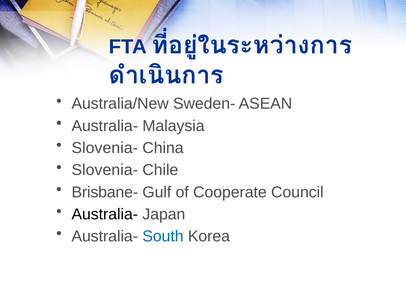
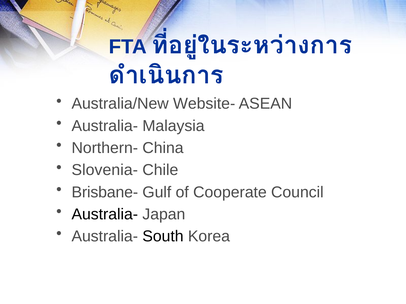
Sweden-: Sweden- -> Website- (204, 104)
Slovenia-: Slovenia- -> Northern- (105, 148)
South colour: blue -> black (163, 237)
